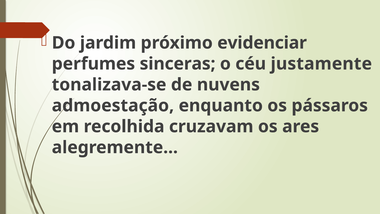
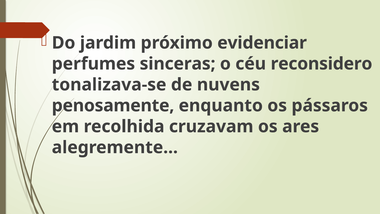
justamente: justamente -> reconsidero (321, 64)
admoestação: admoestação -> penosamente (113, 105)
